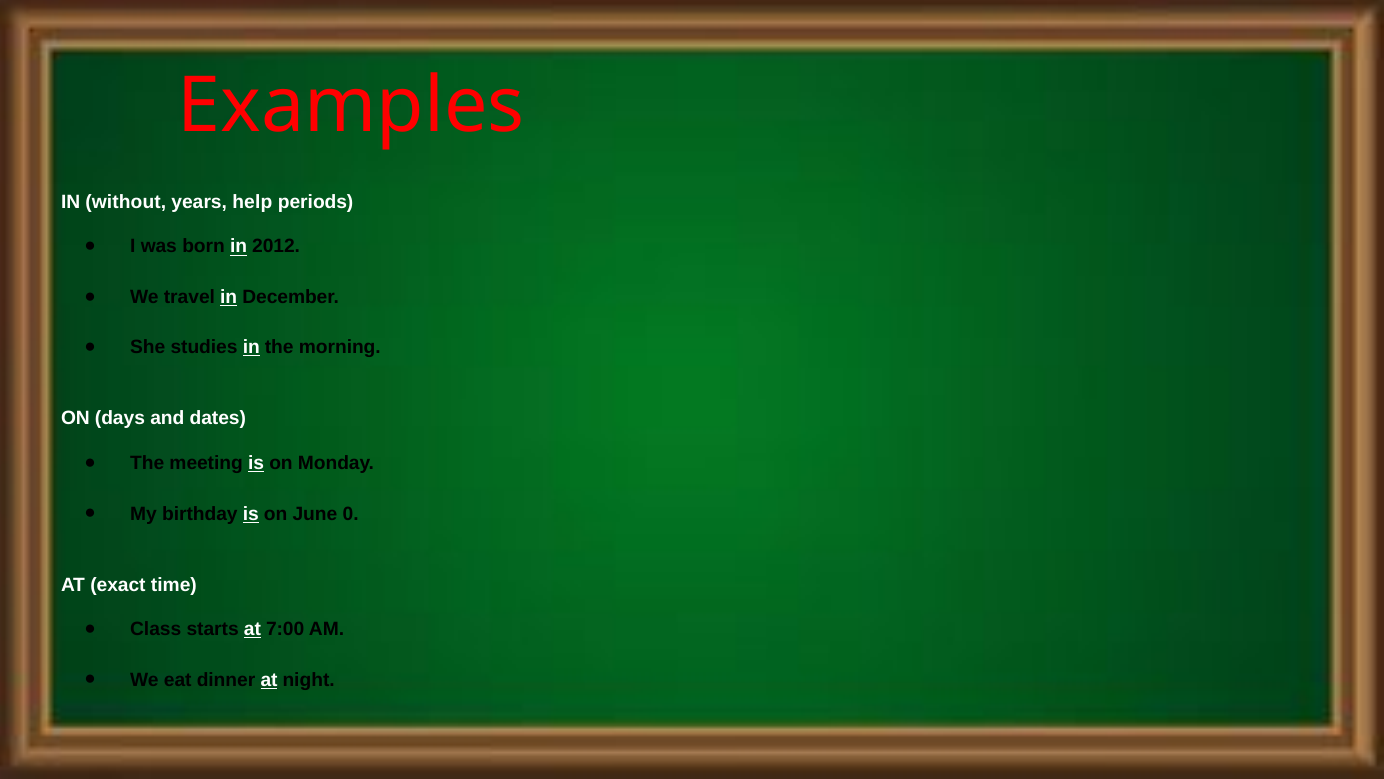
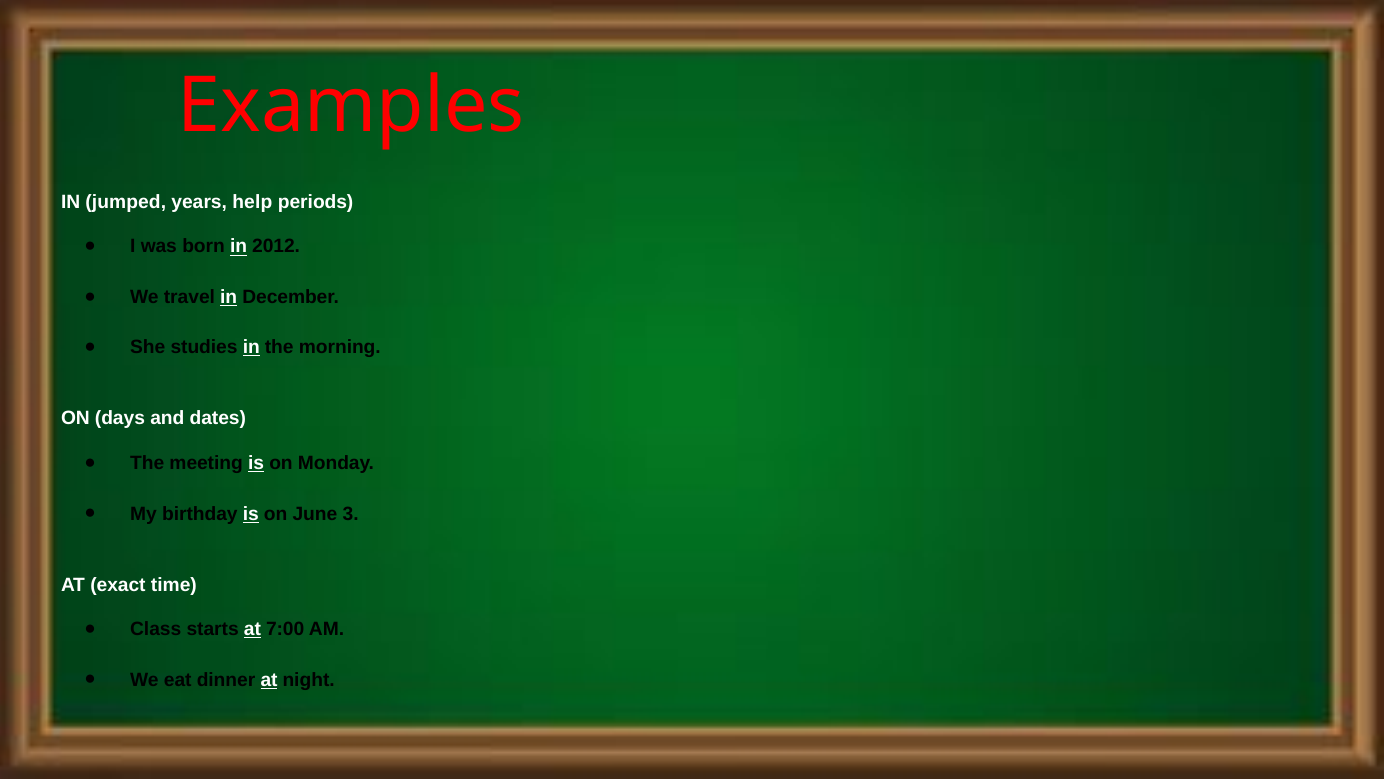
without: without -> jumped (126, 202)
0: 0 -> 3 (351, 513)
